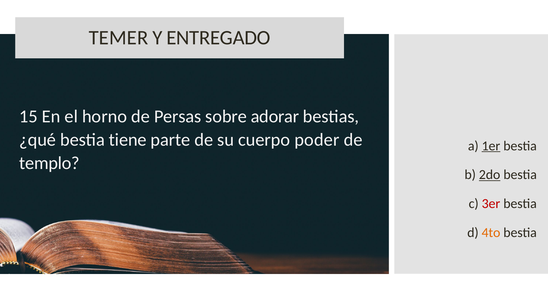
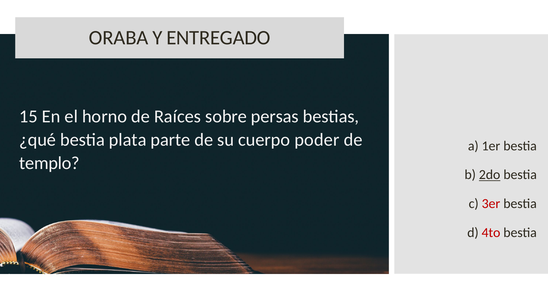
TEMER: TEMER -> ORABA (119, 38)
Persas: Persas -> Raíces (178, 116)
adorar: adorar -> persas (275, 116)
tiene: tiene -> plata (128, 140)
1er underline: present -> none (491, 146)
4to colour: orange -> red (491, 233)
